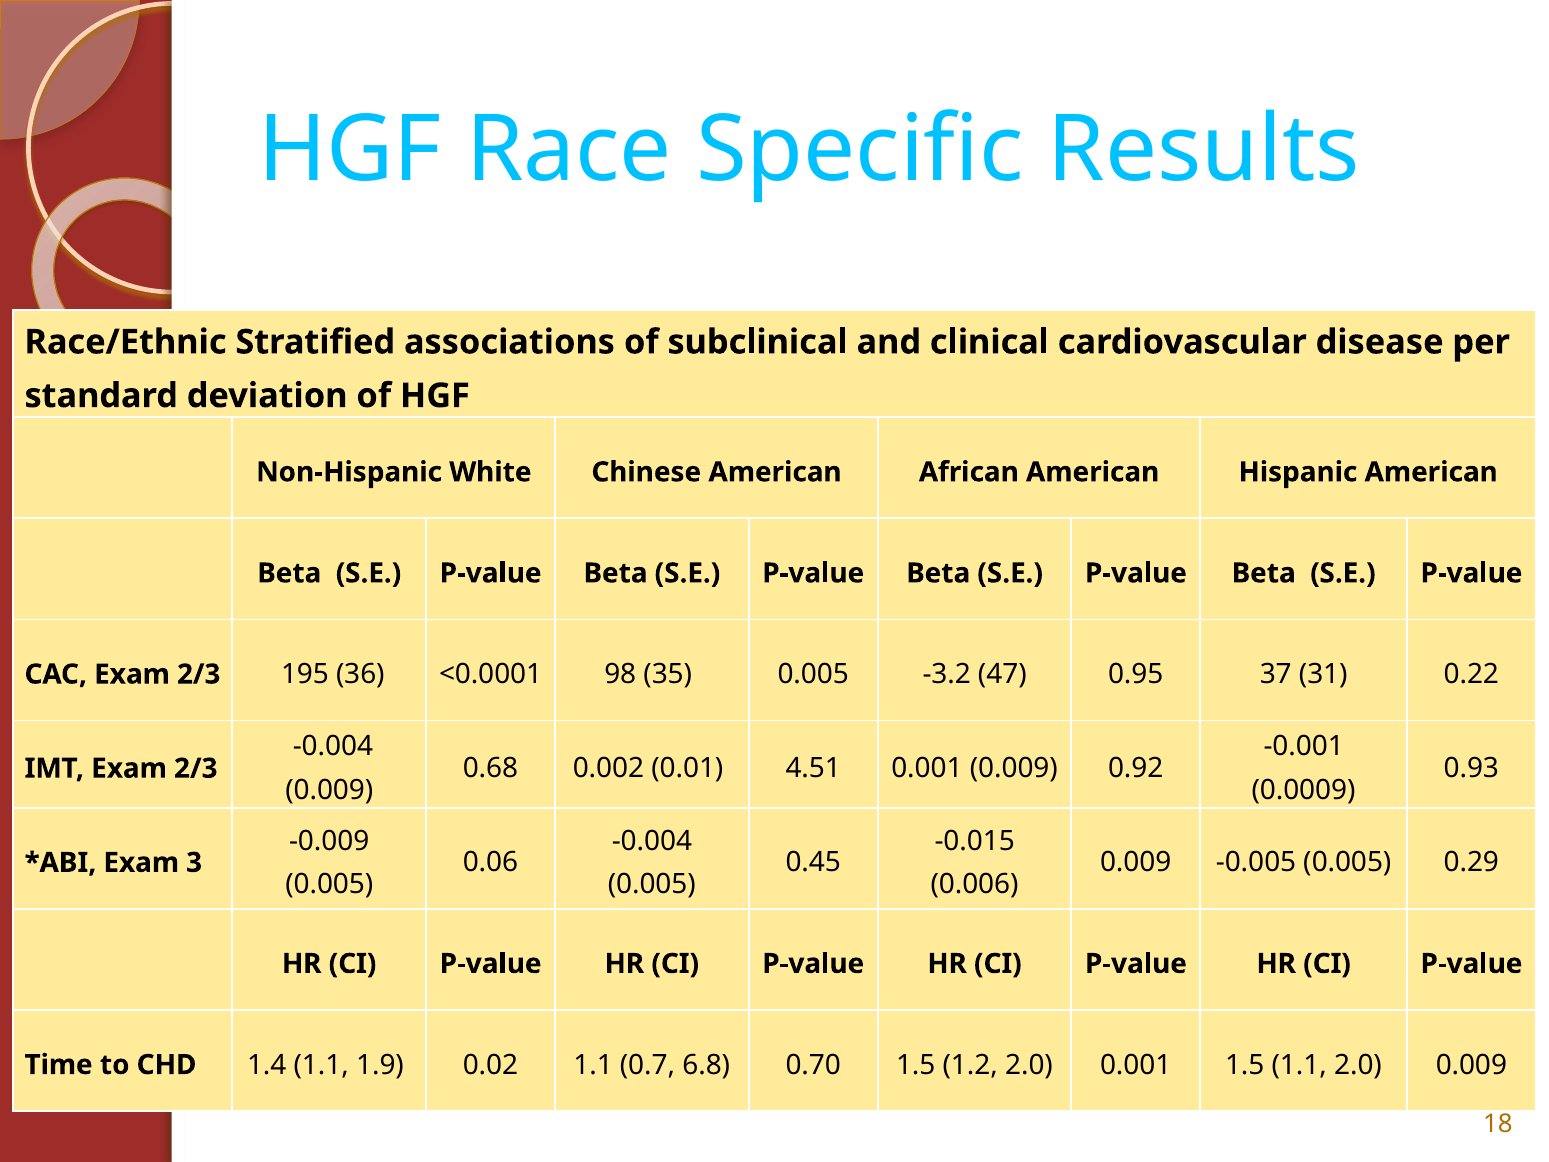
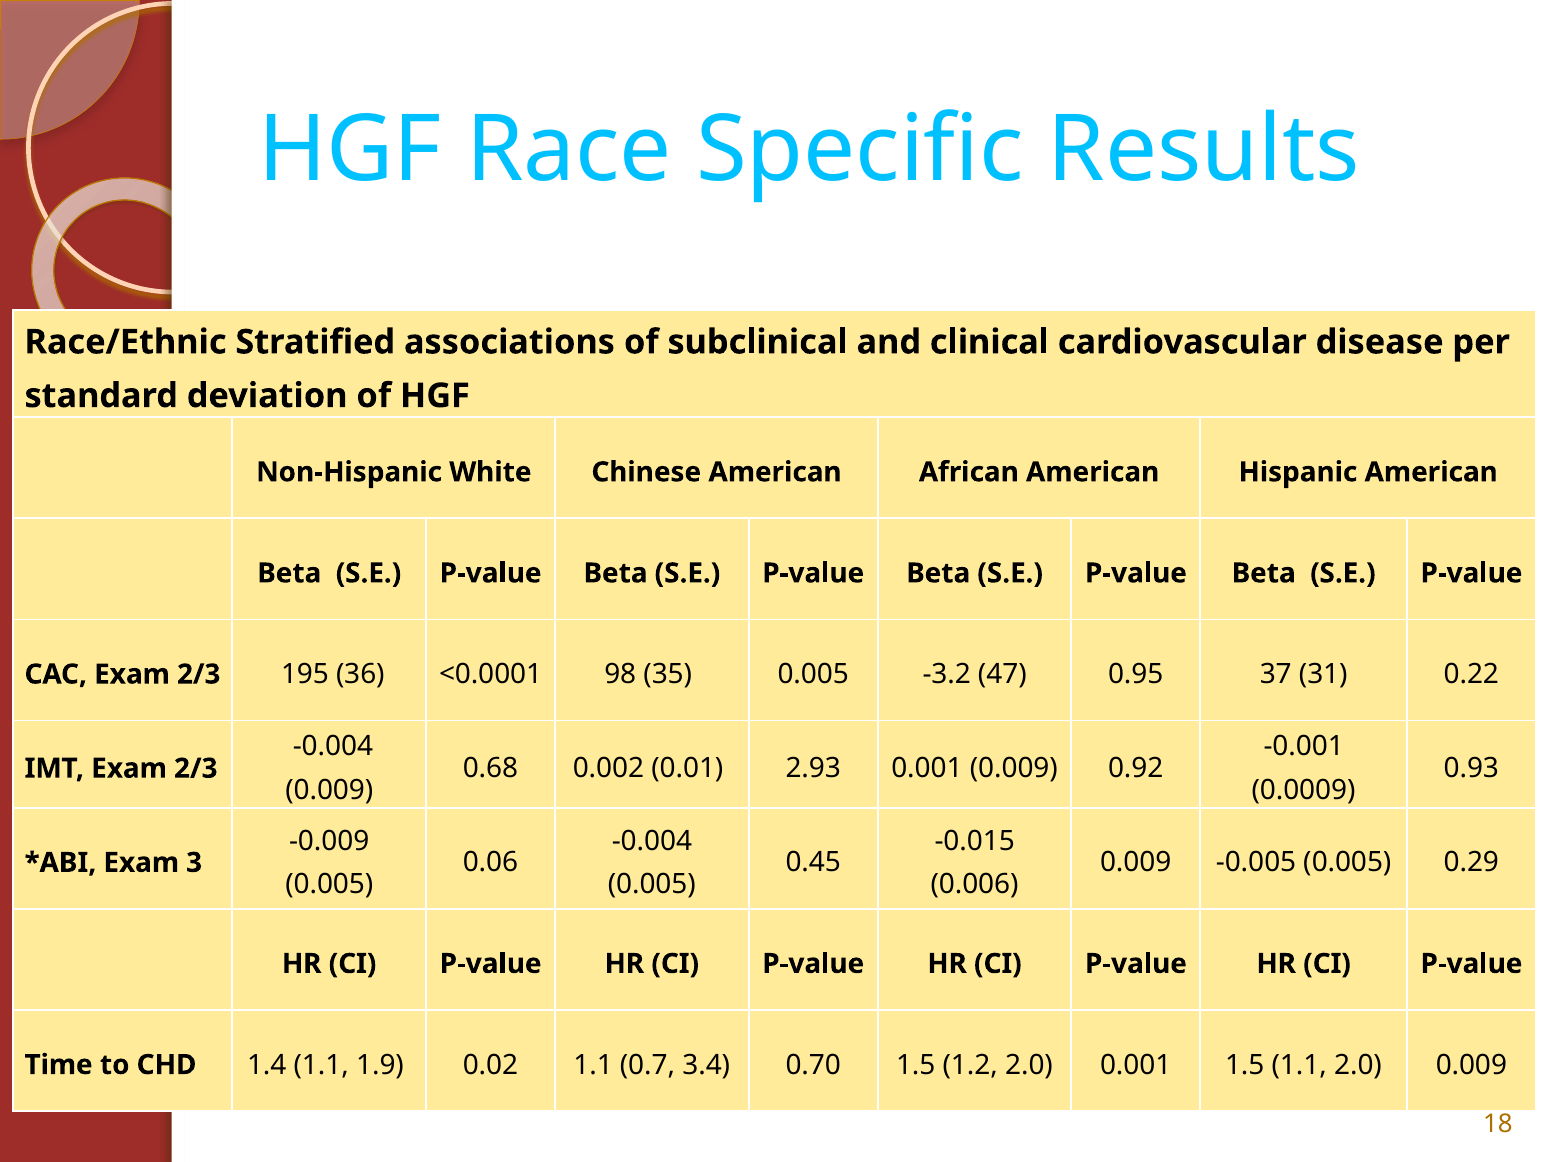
4.51: 4.51 -> 2.93 (813, 768)
6.8: 6.8 -> 3.4 (706, 1065)
